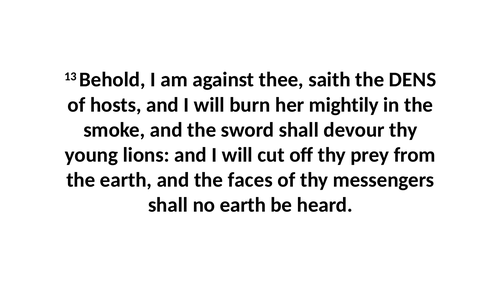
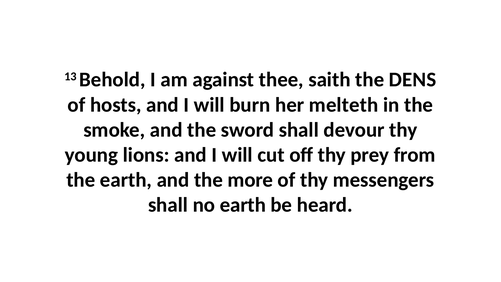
mightily: mightily -> melteth (344, 105)
faces: faces -> more (250, 180)
